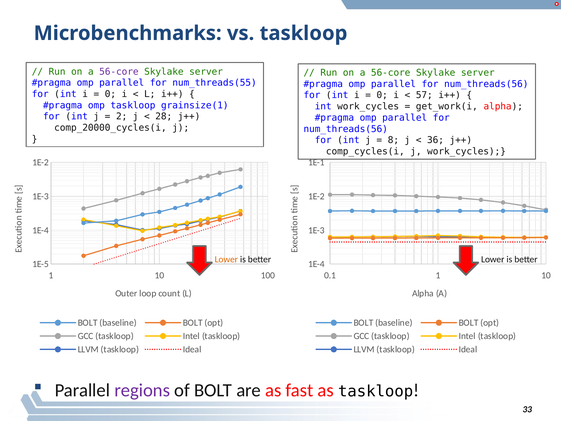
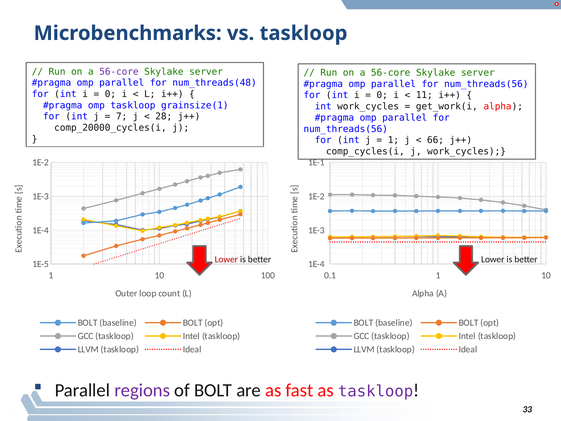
num_threads(55: num_threads(55 -> num_threads(48 (214, 83)
57: 57 -> 11 (424, 95)
2: 2 -> 7 (122, 116)
8: 8 -> 1 (393, 140)
36: 36 -> 66 (436, 140)
Lower colour: orange -> red (226, 259)
taskloop colour: black -> purple (376, 391)
